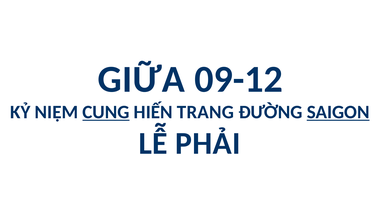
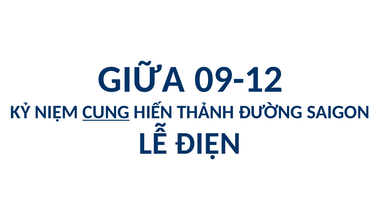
TRANG: TRANG -> THẢNH (206, 112)
SAIGON underline: present -> none (338, 112)
PHẢI: PHẢI -> ĐIỆN (208, 143)
